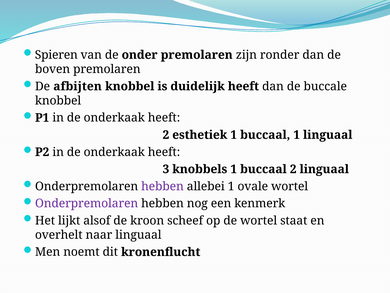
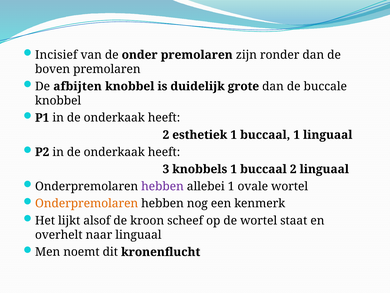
Spieren: Spieren -> Incisief (56, 55)
duidelijk heeft: heeft -> grote (243, 86)
Onderpremolaren colour: purple -> orange (87, 203)
